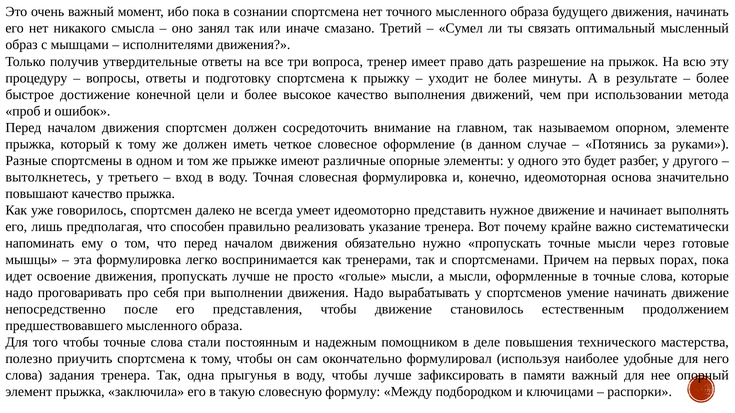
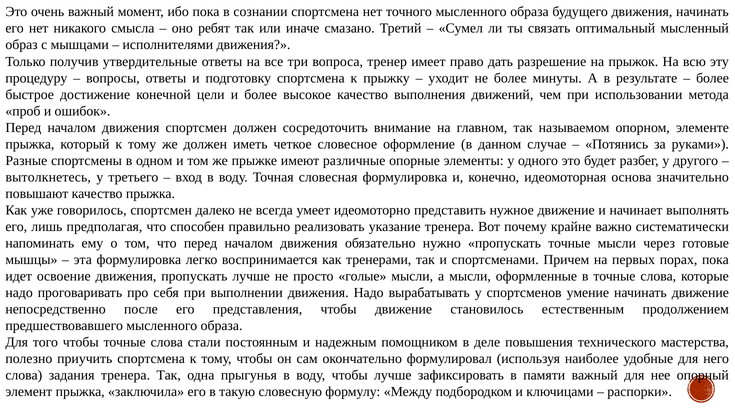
занял: занял -> ребят (214, 28)
